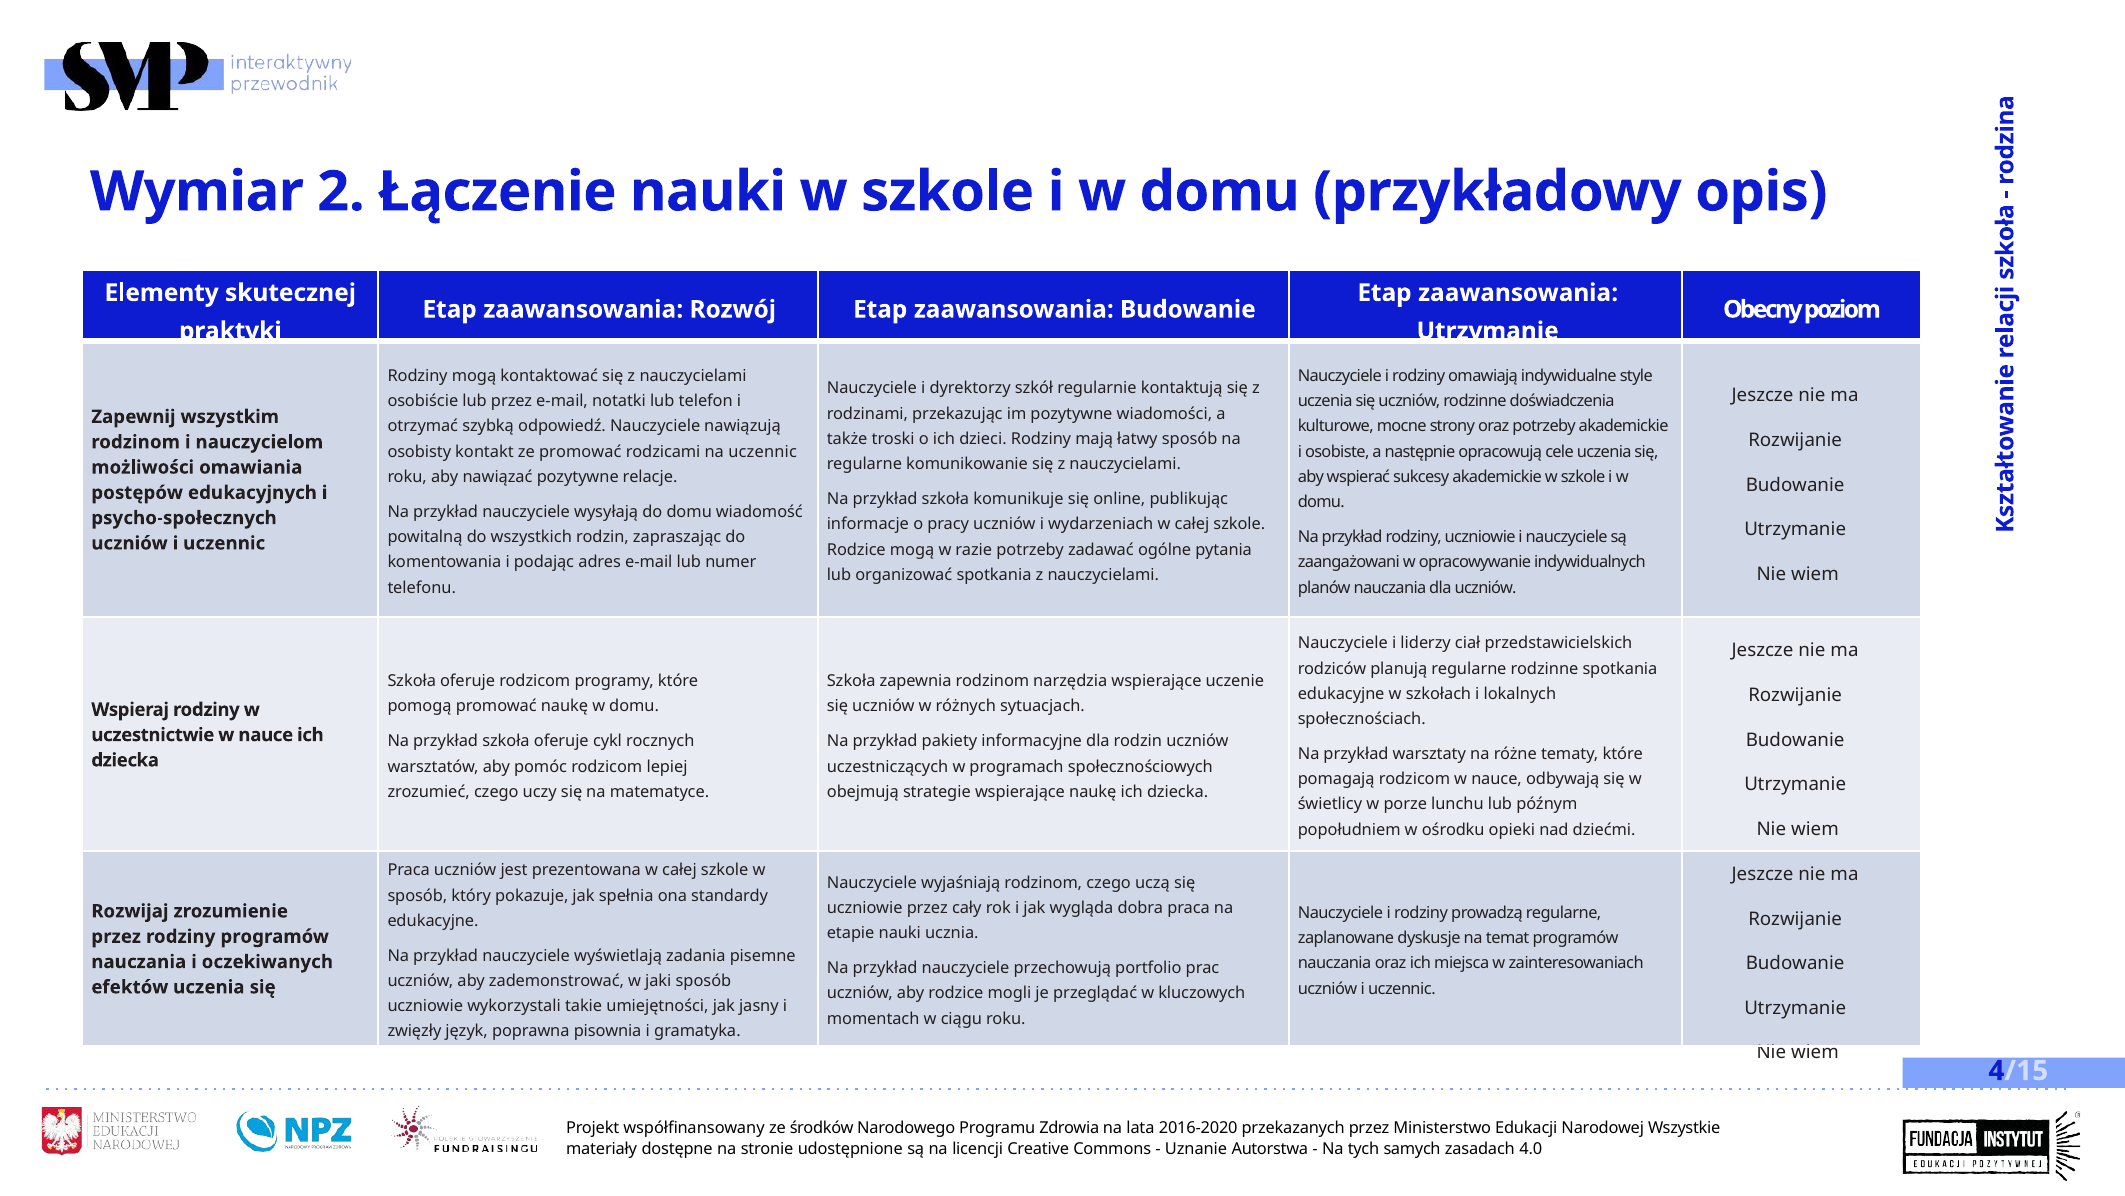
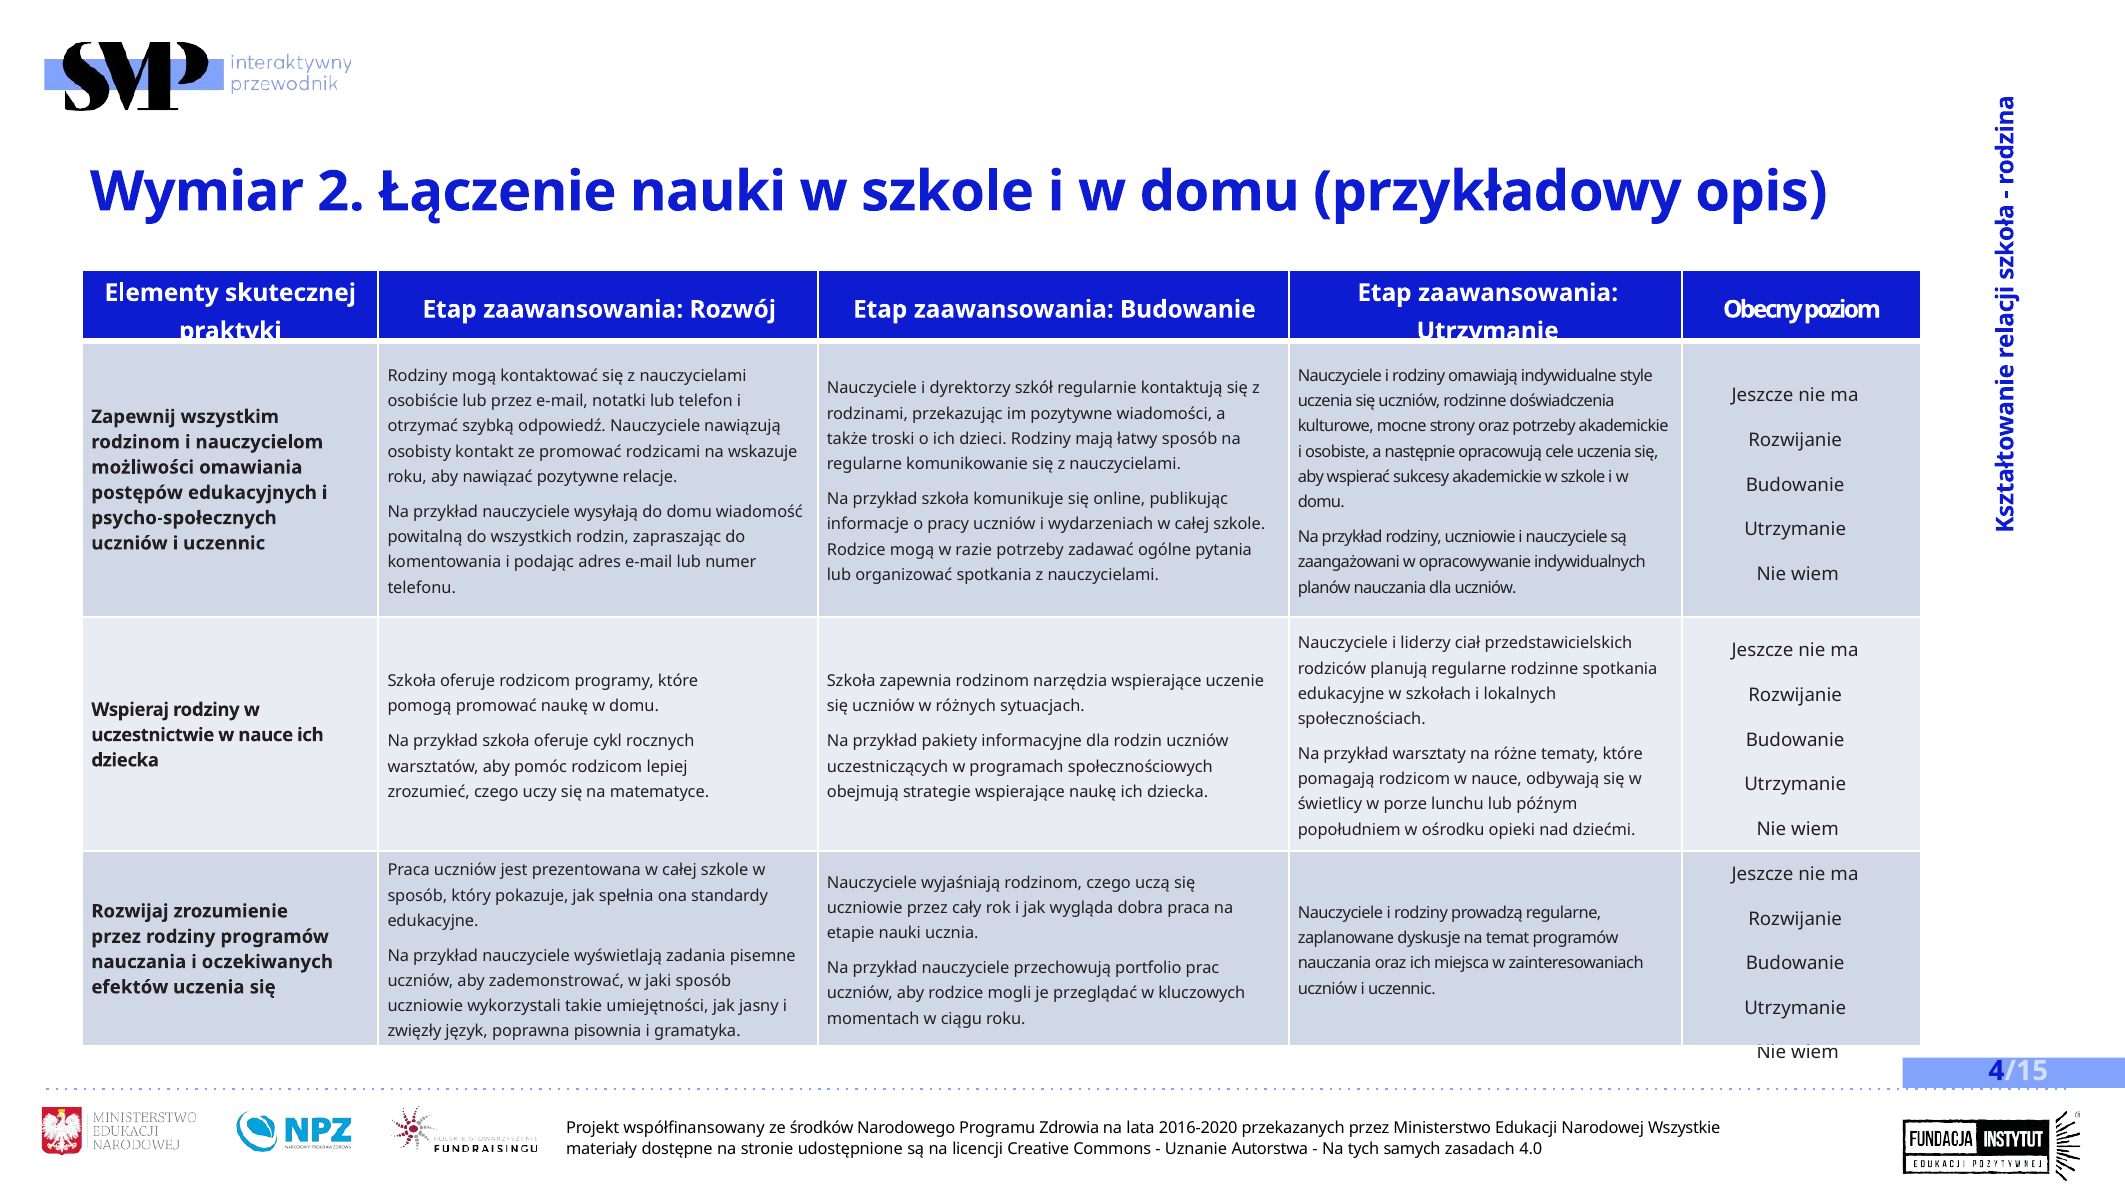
na uczennic: uczennic -> wskazuje (763, 452)
